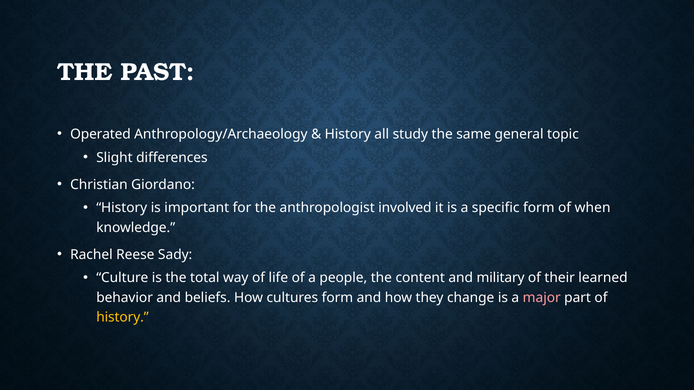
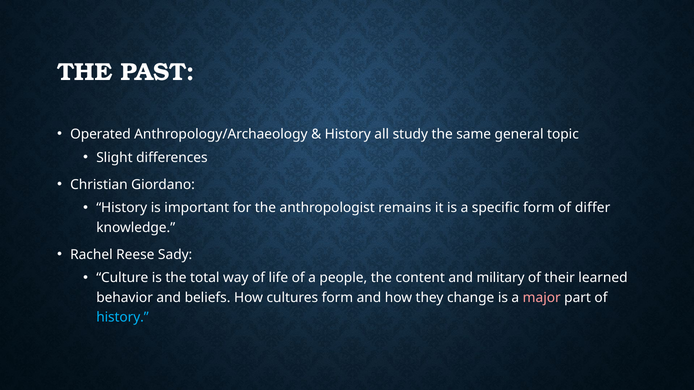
involved: involved -> remains (405, 208)
when: when -> differ (593, 208)
history colour: yellow -> light blue (123, 318)
